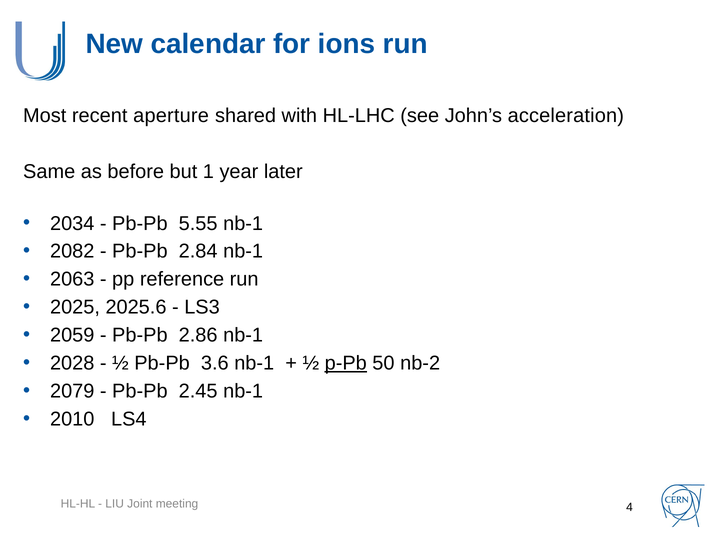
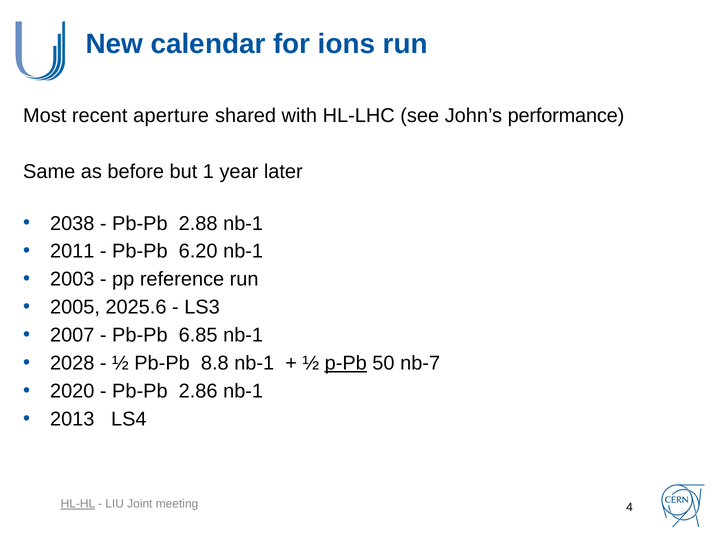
acceleration: acceleration -> performance (566, 116)
2034: 2034 -> 2038 (72, 223)
5.55: 5.55 -> 2.88 (198, 223)
2082: 2082 -> 2011 (72, 251)
2.84: 2.84 -> 6.20 (198, 251)
2063: 2063 -> 2003 (72, 279)
2025: 2025 -> 2005 (75, 307)
2059: 2059 -> 2007 (72, 335)
2.86: 2.86 -> 6.85 (198, 335)
3.6: 3.6 -> 8.8 (215, 363)
nb-2: nb-2 -> nb-7 (420, 363)
2079: 2079 -> 2020 (72, 391)
2.45: 2.45 -> 2.86 (198, 391)
2010: 2010 -> 2013 (72, 419)
HL-HL underline: none -> present (78, 503)
